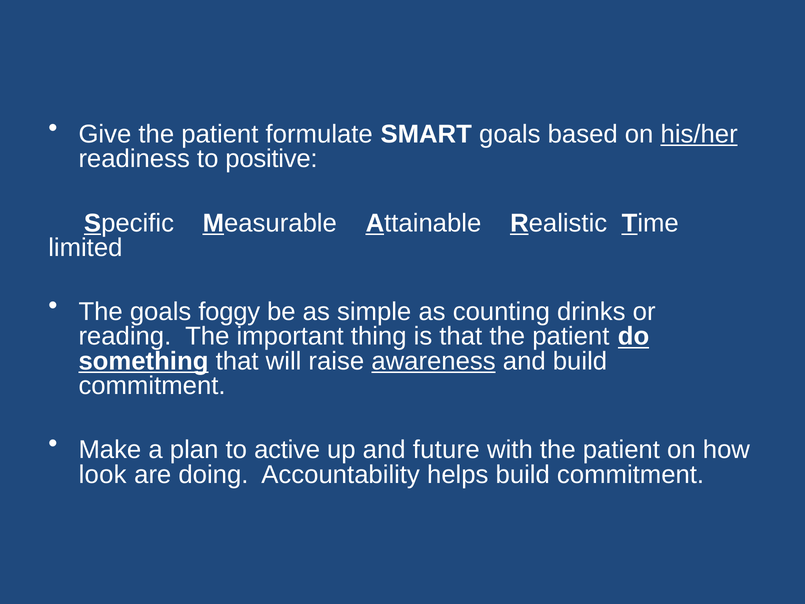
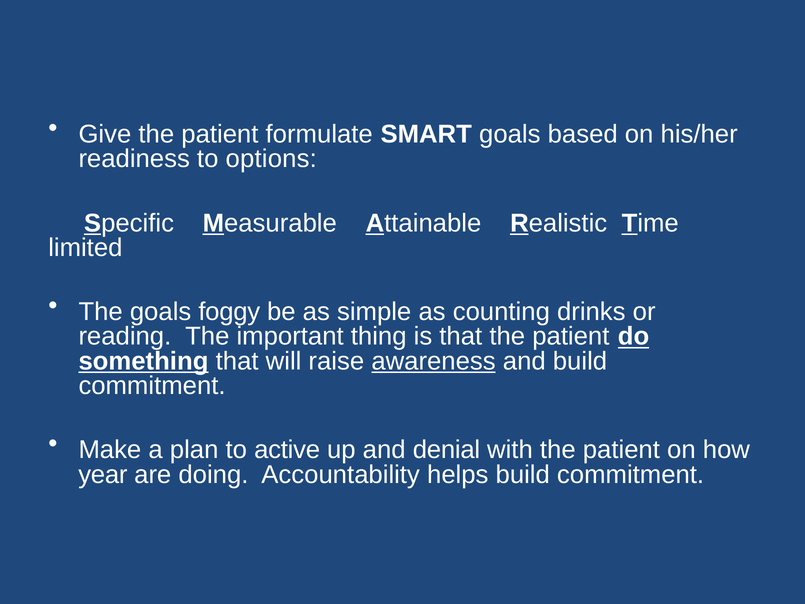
his/her underline: present -> none (699, 134)
positive: positive -> options (271, 159)
future: future -> denial (446, 450)
look: look -> year (103, 474)
